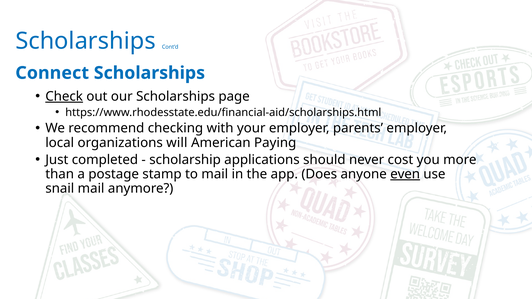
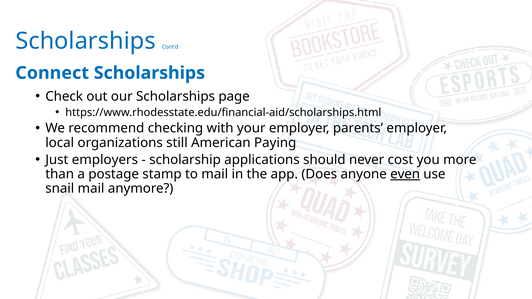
Check underline: present -> none (64, 97)
will: will -> still (177, 143)
completed: completed -> employers (105, 160)
